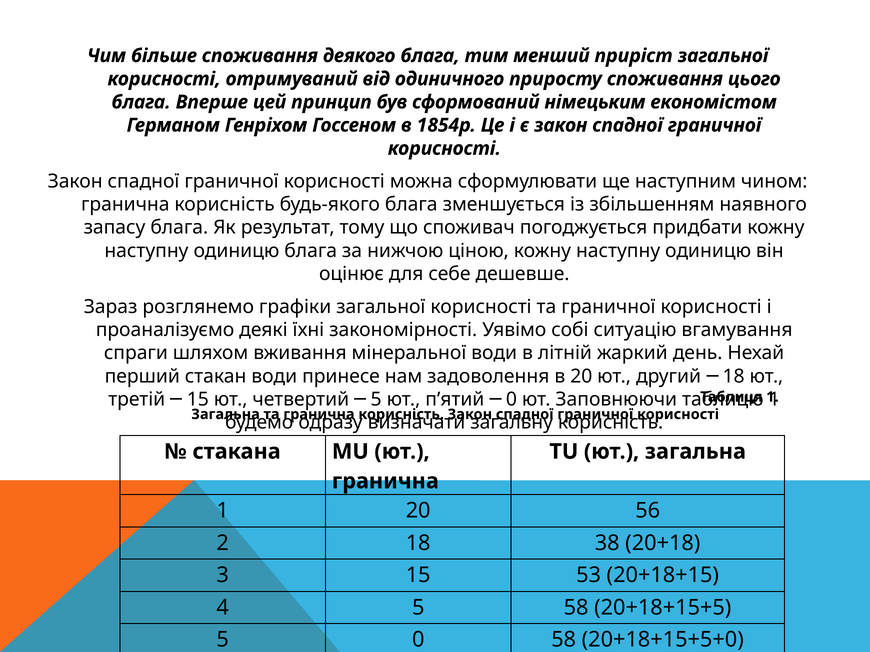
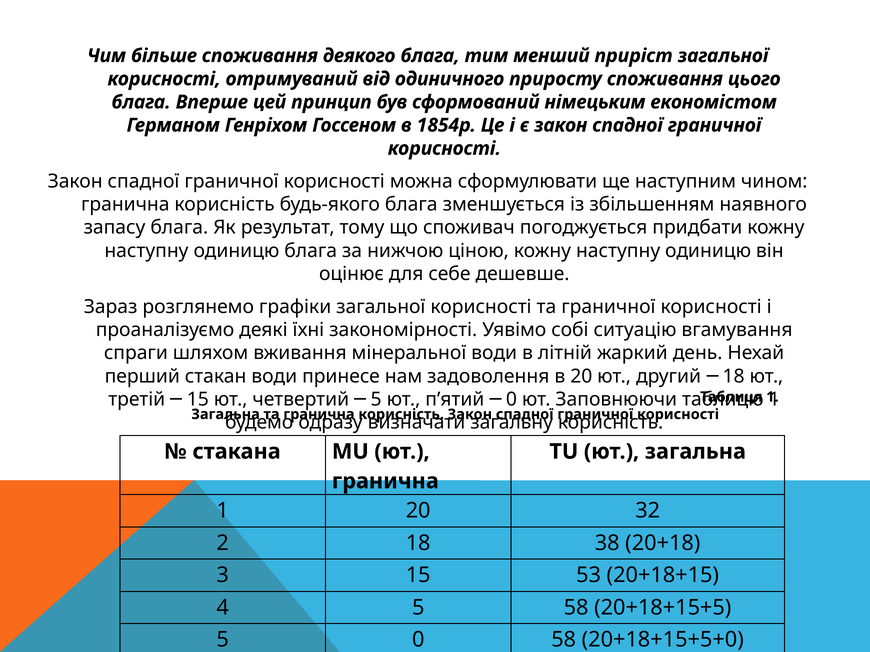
56: 56 -> 32 (648, 511)
